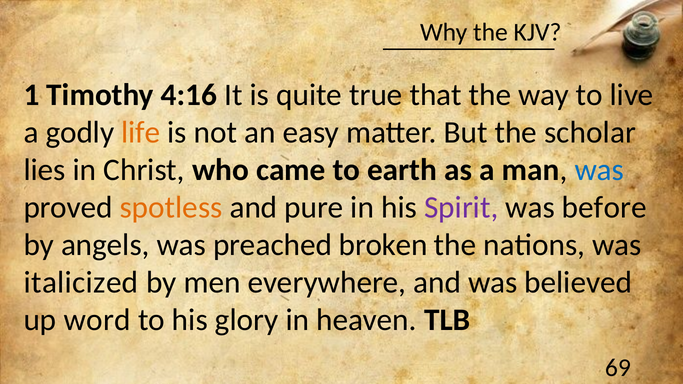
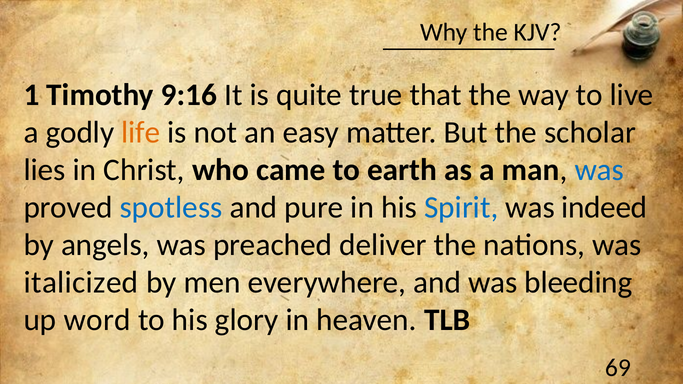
4:16: 4:16 -> 9:16 (189, 95)
spotless colour: orange -> blue (171, 208)
Spirit colour: purple -> blue (461, 208)
before: before -> indeed (604, 208)
broken: broken -> deliver (383, 245)
believed: believed -> bleeding (578, 283)
